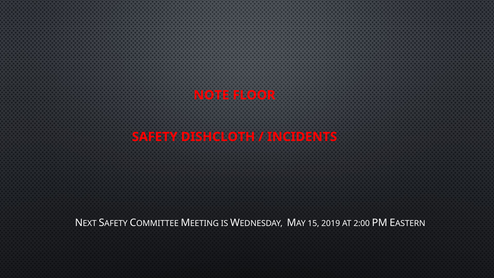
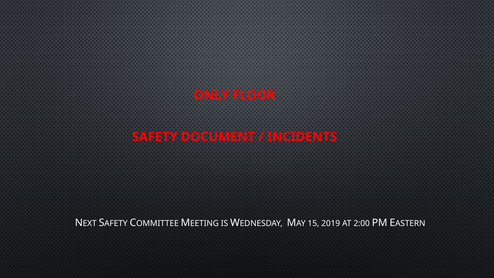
NOTE: NOTE -> ONLY (211, 95)
DISHCLOTH: DISHCLOTH -> DOCUMENT (218, 137)
